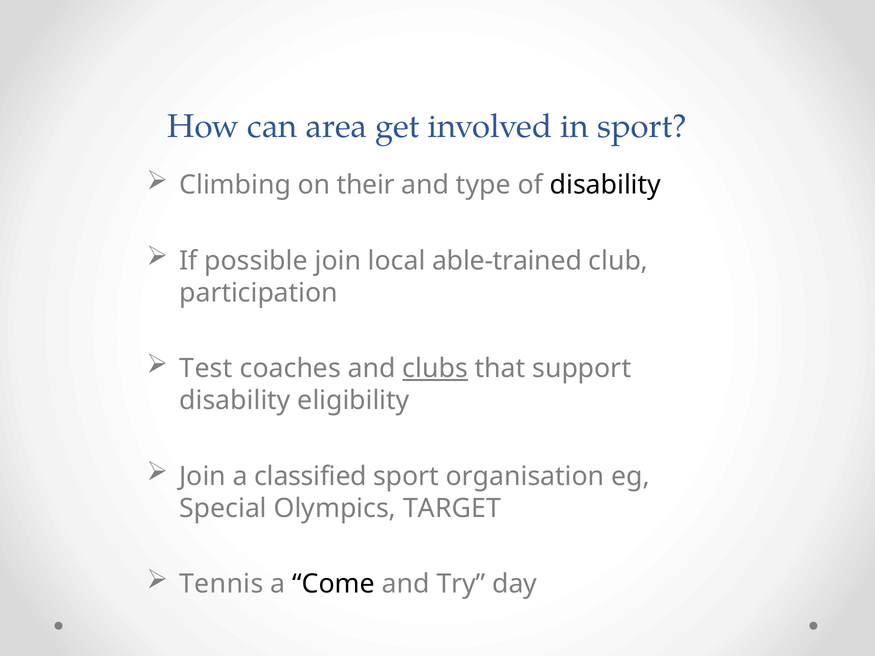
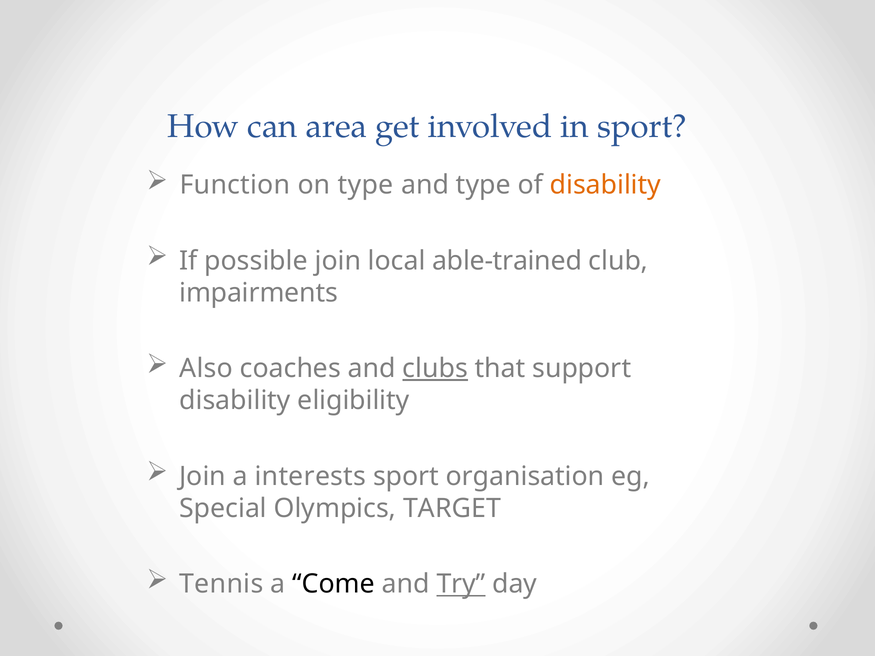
Climbing: Climbing -> Function (235, 185)
on their: their -> type (366, 185)
disability colour: black -> orange (605, 185)
participation: participation -> impairments (259, 293)
Test: Test -> Also (206, 369)
classified: classified -> interests (310, 477)
Try underline: none -> present (461, 584)
